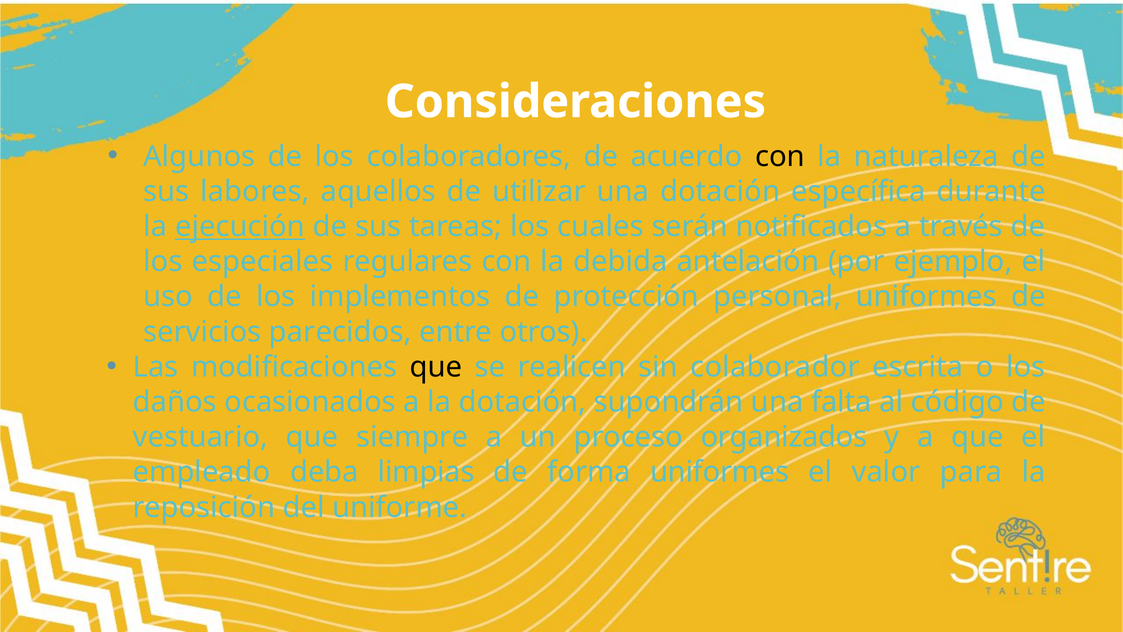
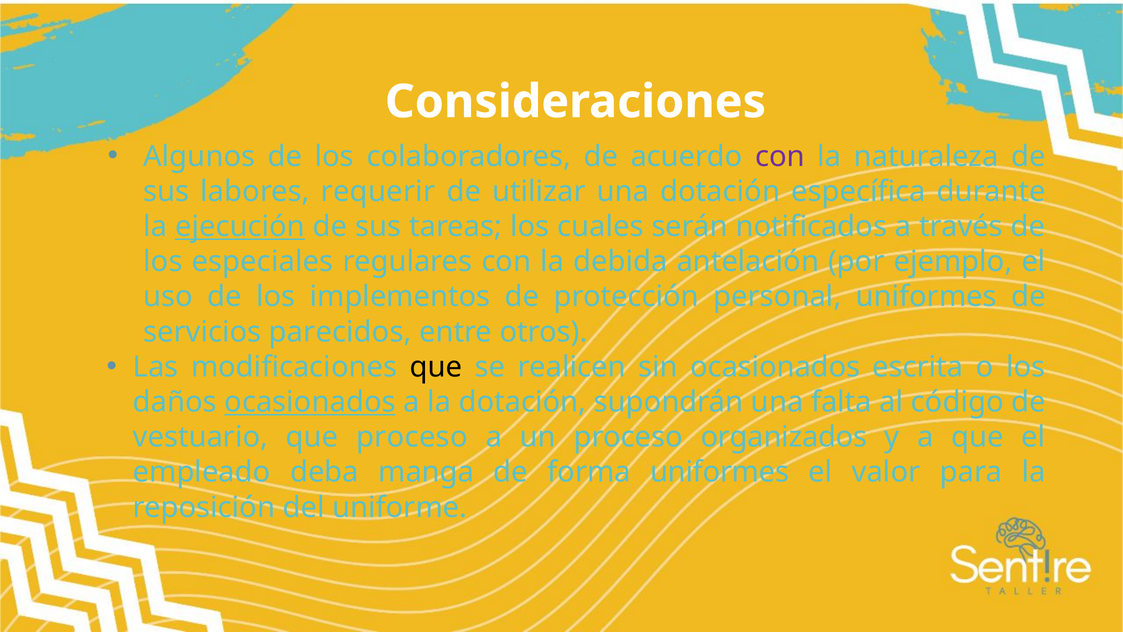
con colour: black -> purple (780, 156)
aquellos: aquellos -> requerir (378, 191)
sin colaborador: colaborador -> ocasionados (775, 367)
ocasionados underline: none -> present (310, 402)
que siempre: siempre -> proceso (412, 437)
limpias: limpias -> manga (426, 472)
